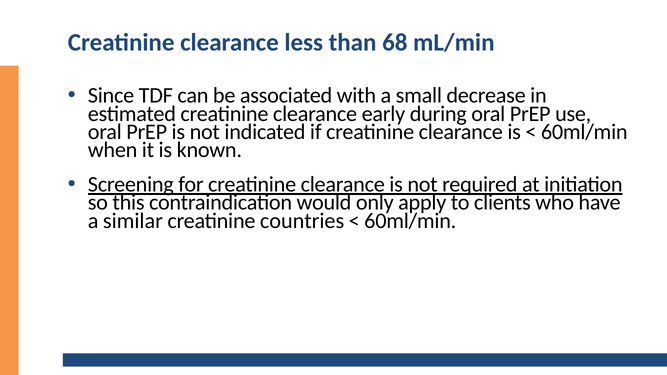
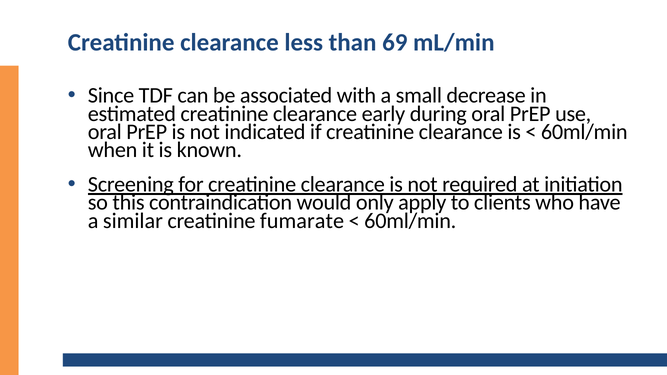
68: 68 -> 69 (395, 43)
countries: countries -> fumarate (302, 221)
